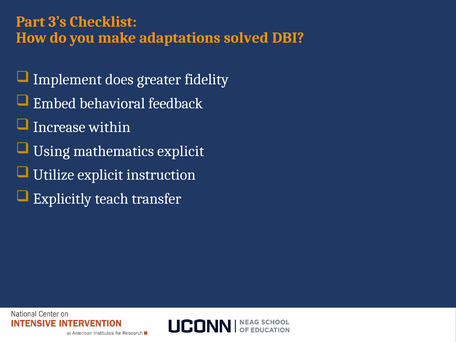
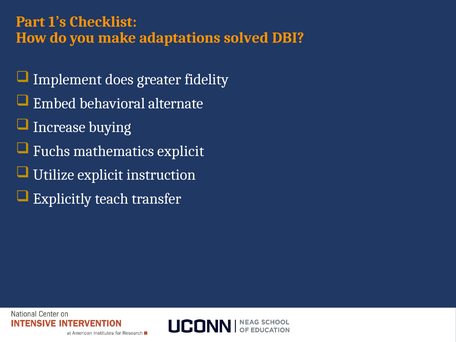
3’s: 3’s -> 1’s (57, 22)
feedback: feedback -> alternate (176, 103)
within: within -> buying (110, 127)
Using: Using -> Fuchs (52, 151)
